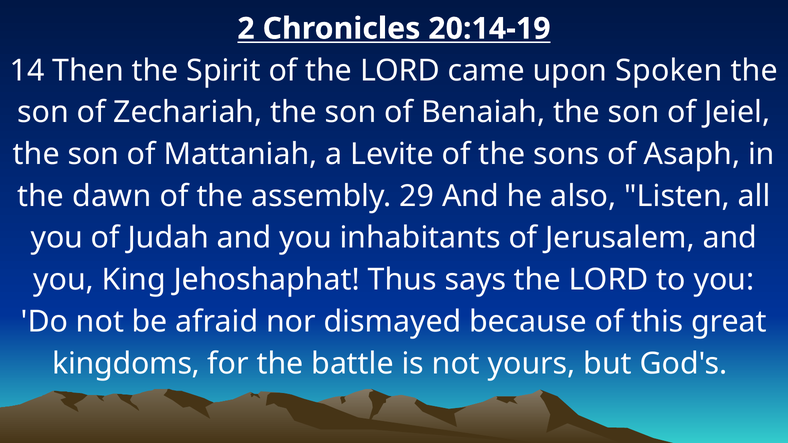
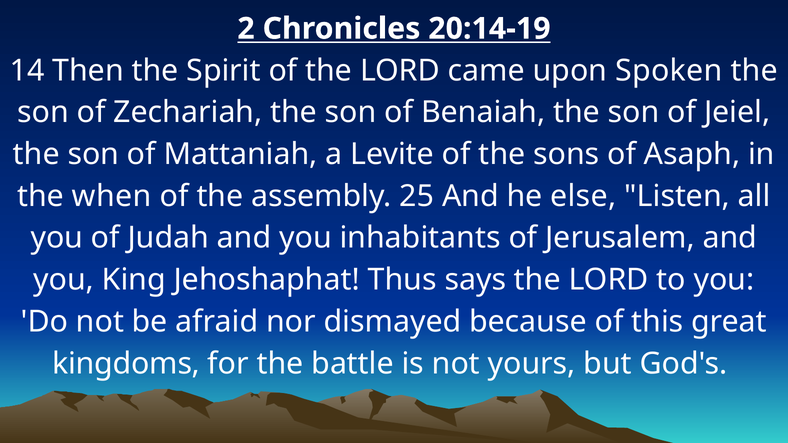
dawn: dawn -> when (112, 196)
29: 29 -> 25 (417, 196)
also: also -> else (583, 196)
